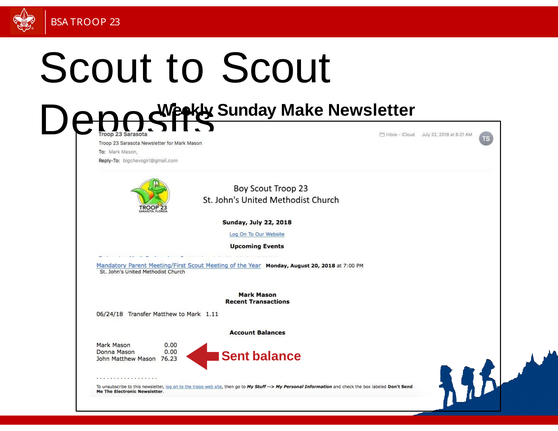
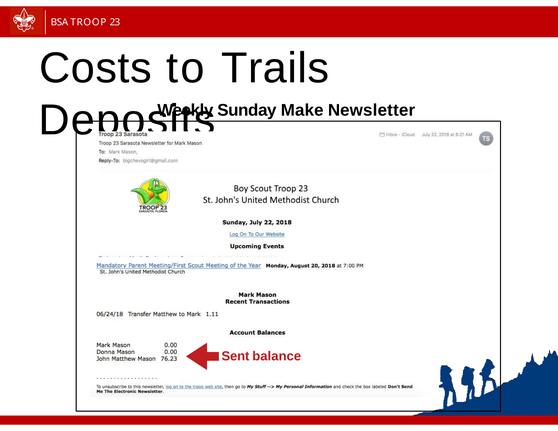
Scout: Scout -> Costs (95, 68)
to Scout: Scout -> Trails (275, 68)
